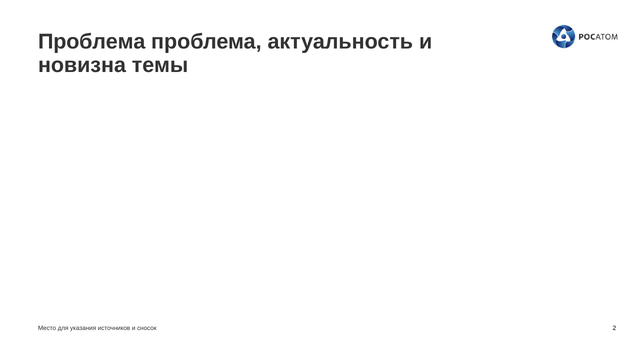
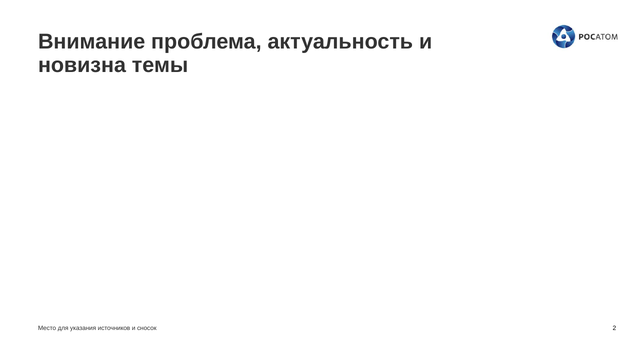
Проблема: Проблема -> Внимание (92, 42)
